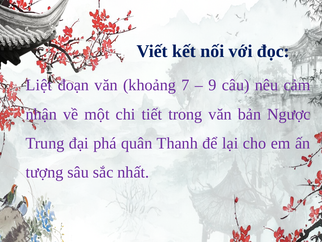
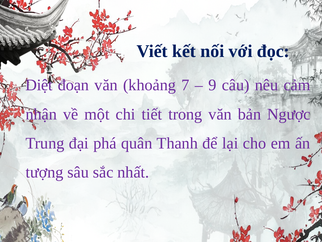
Liệt: Liệt -> Diệt (39, 85)
